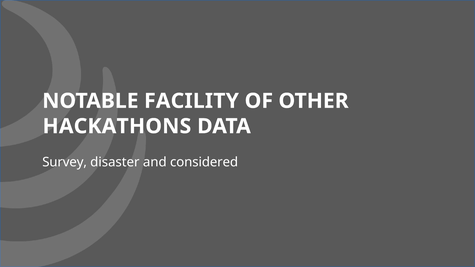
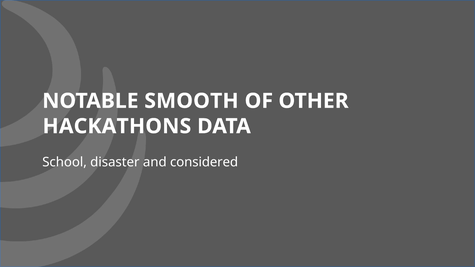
FACILITY: FACILITY -> SMOOTH (191, 101)
Survey: Survey -> School (65, 162)
